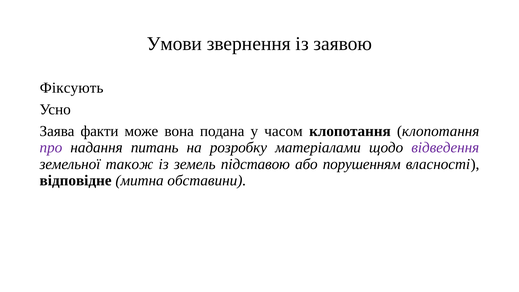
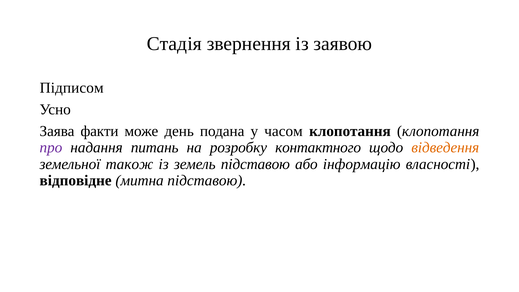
Умови: Умови -> Стадія (174, 44)
Фіксують: Фіксують -> Підписом (72, 88)
вона: вона -> день (179, 131)
матеріалами: матеріалами -> контактного (318, 148)
відведення colour: purple -> orange (445, 148)
порушенням: порушенням -> інформацію (362, 164)
митна обставини: обставини -> підставою (207, 180)
